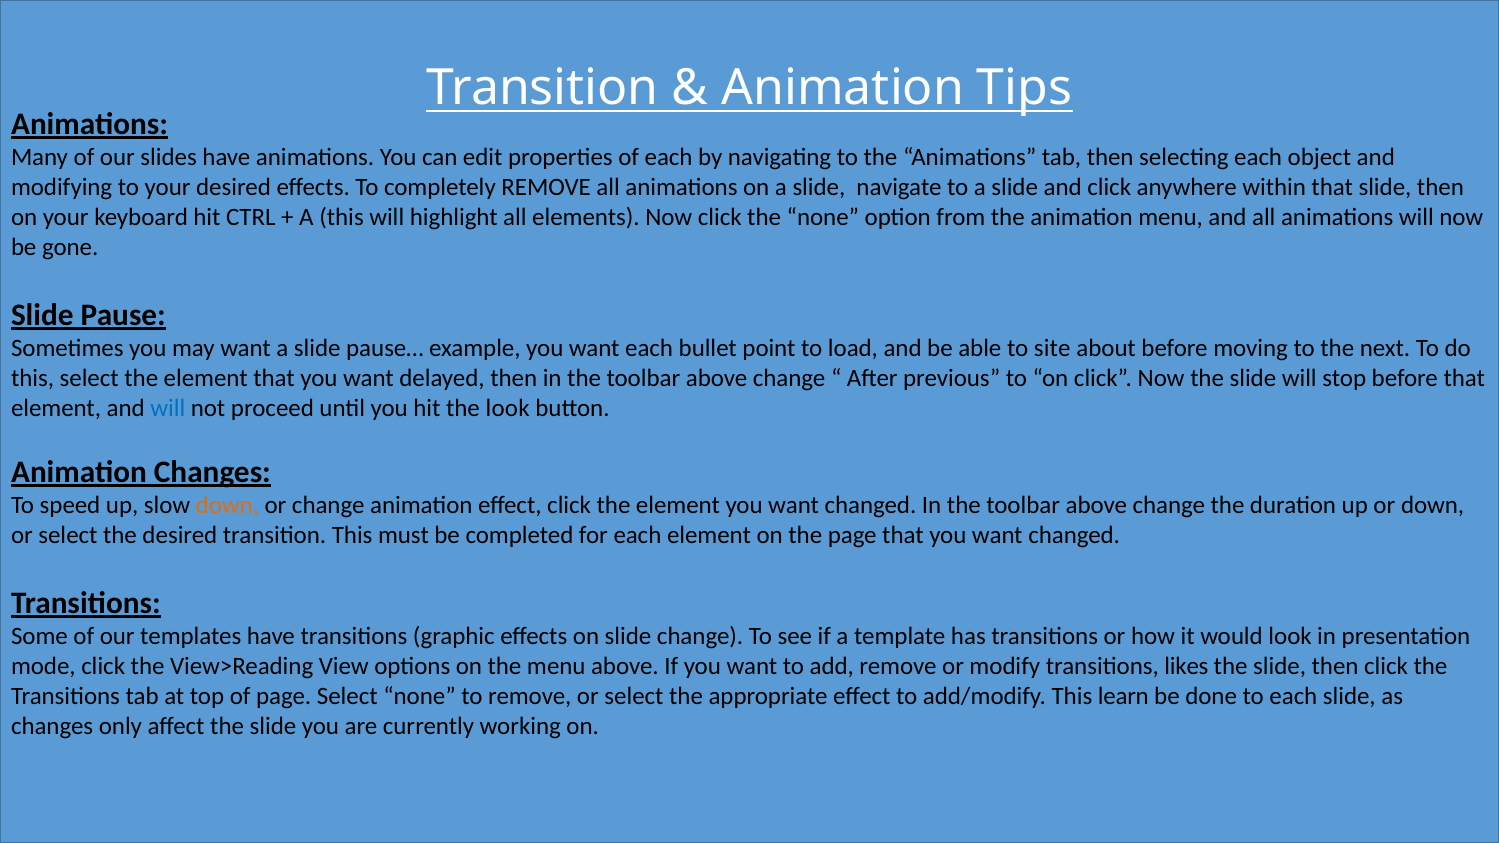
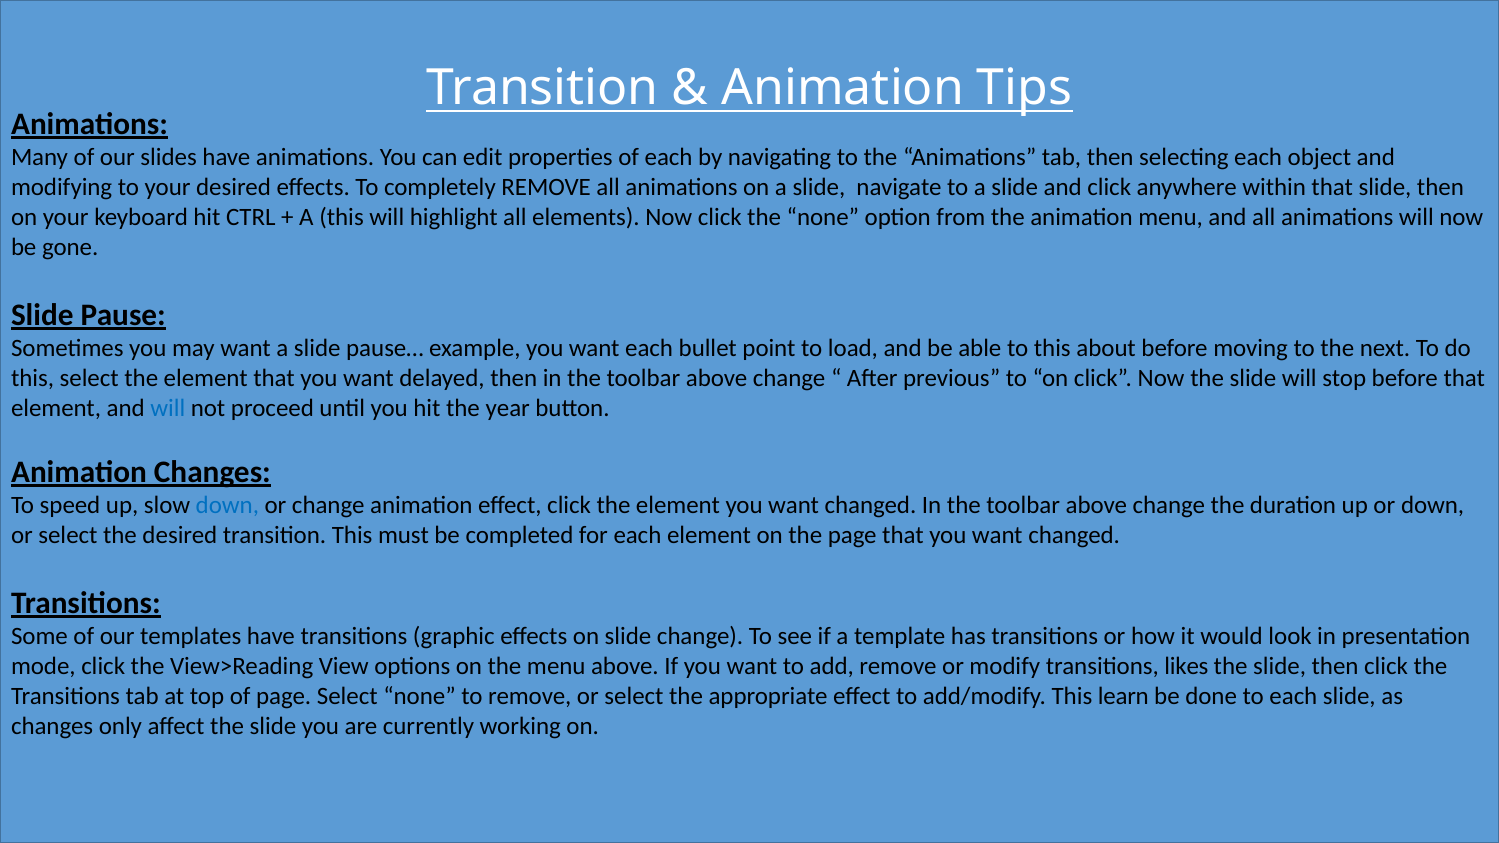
to site: site -> this (1052, 348)
the look: look -> year (508, 408)
down colour: orange -> blue (227, 506)
